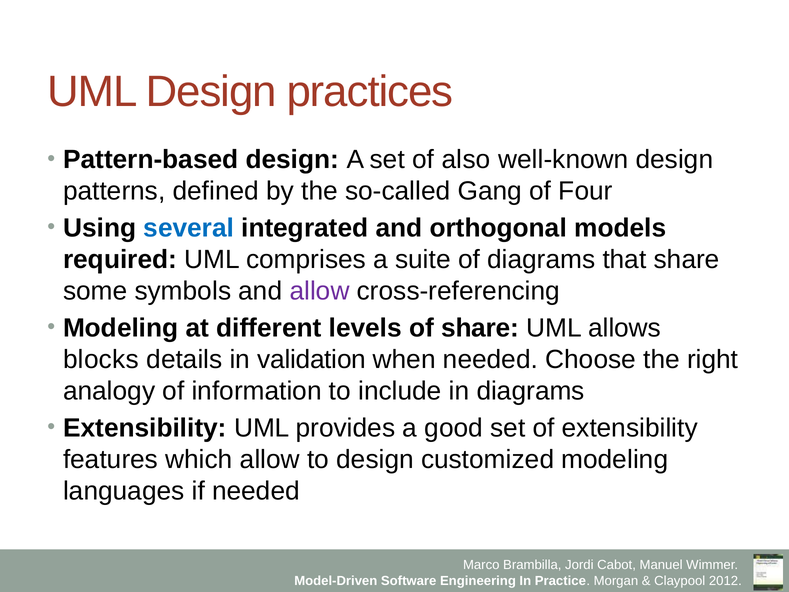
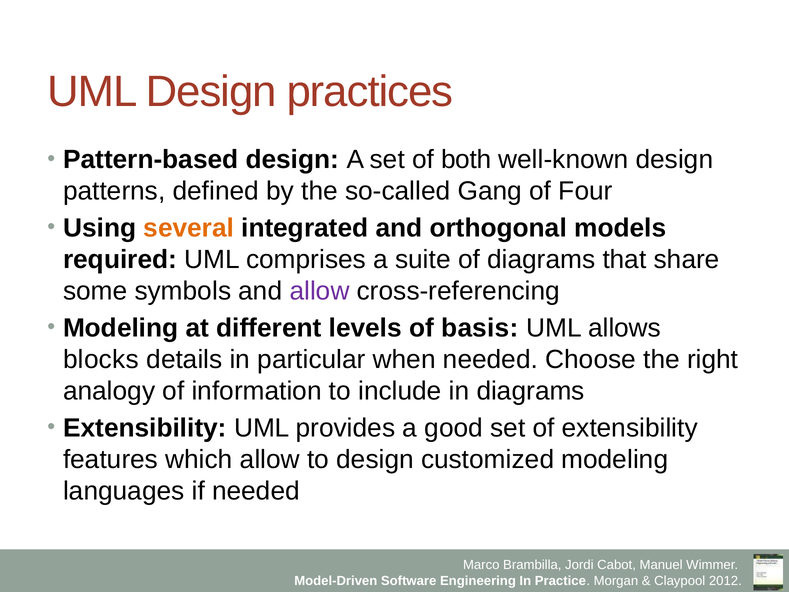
also: also -> both (466, 160)
several colour: blue -> orange (189, 228)
of share: share -> basis (480, 328)
validation: validation -> particular (311, 360)
